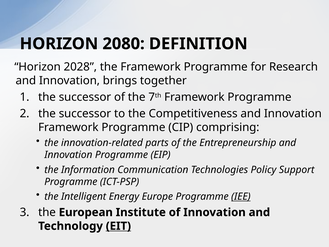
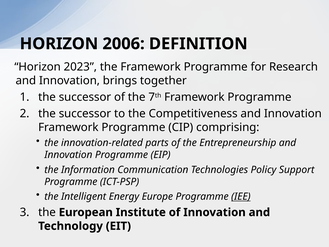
2080: 2080 -> 2006 (124, 44)
2028: 2028 -> 2023 (80, 67)
EIT underline: present -> none (118, 226)
